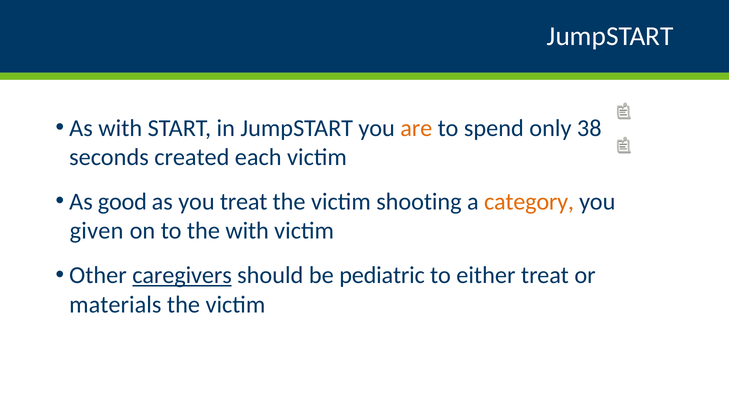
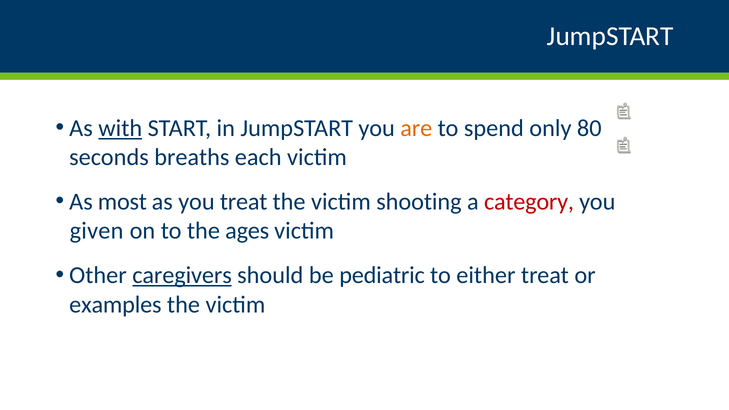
with underline: none -> present (120, 128)
38: 38 -> 80 (589, 128)
created: created -> breaths (192, 157)
good: good -> most (122, 202)
category colour: orange -> red (529, 202)
the with: with -> ages (247, 231)
materials: materials -> examples (115, 305)
